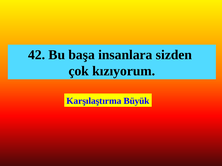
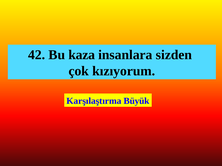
başa: başa -> kaza (82, 55)
